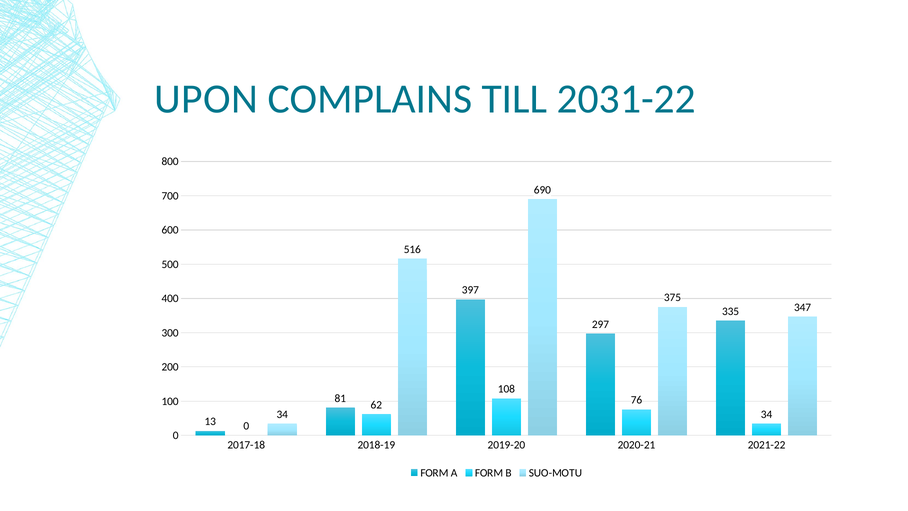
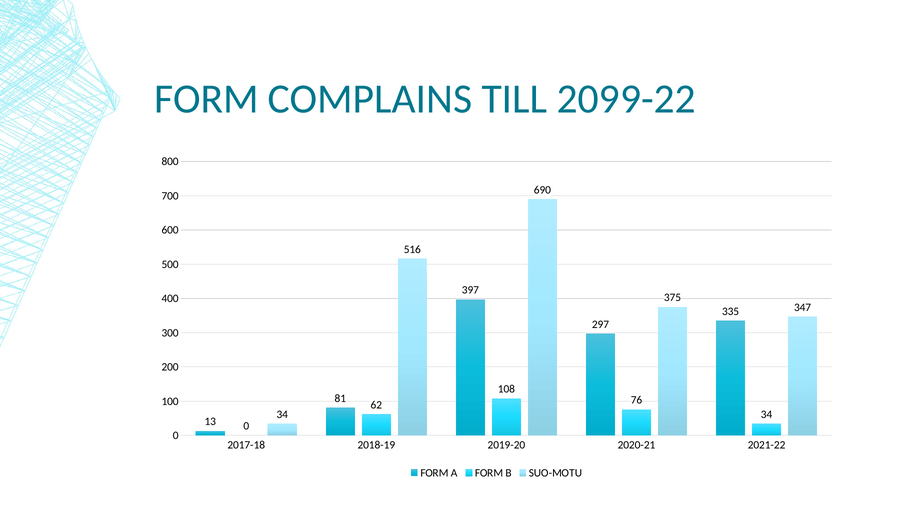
UPON: UPON -> FORM (206, 99)
2031-22: 2031-22 -> 2099-22 (626, 99)
